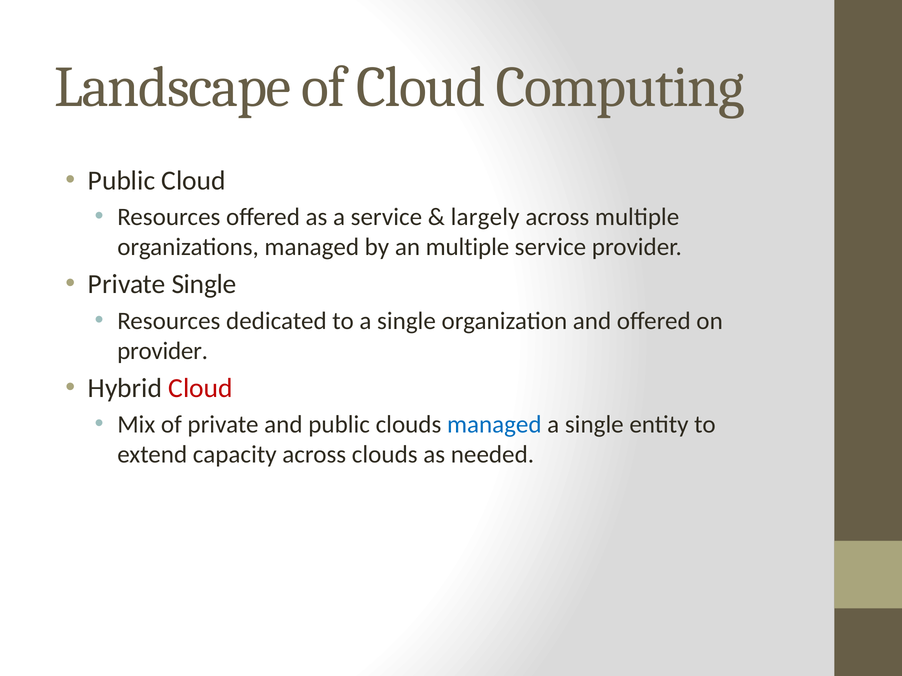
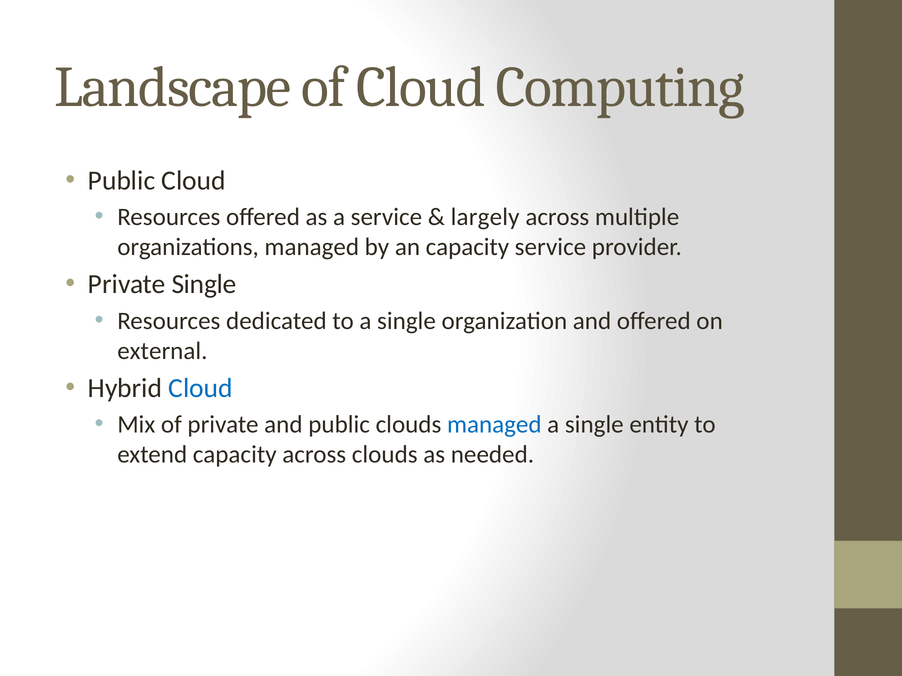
an multiple: multiple -> capacity (467, 247)
provider: provider -> external (162, 351)
Cloud colour: red -> blue (201, 388)
